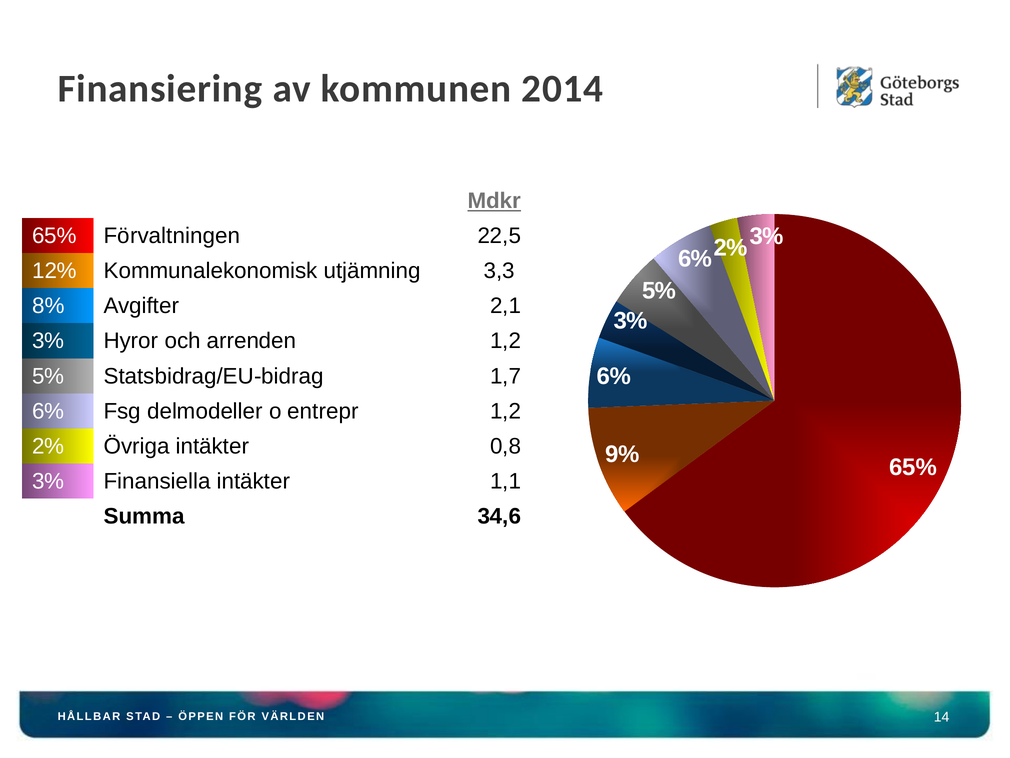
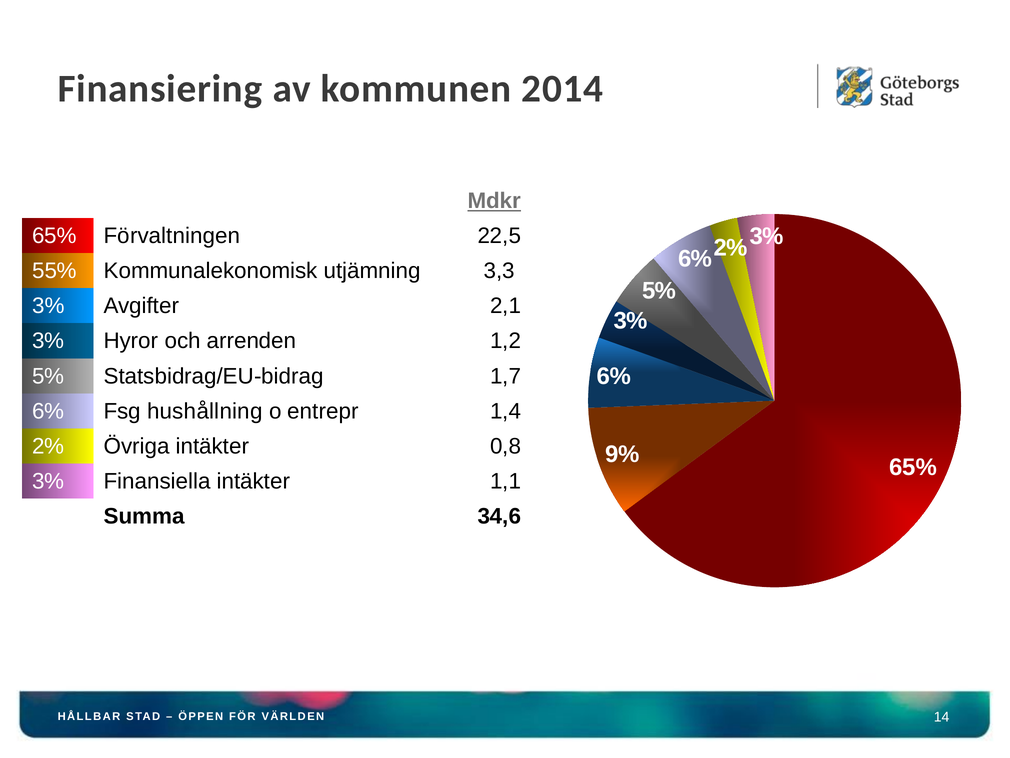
12%: 12% -> 55% (55, 271)
8%: 8% -> 3% (48, 306)
delmodeller: delmodeller -> hushållning (205, 411)
entrepr 1,2: 1,2 -> 1,4 (506, 411)
